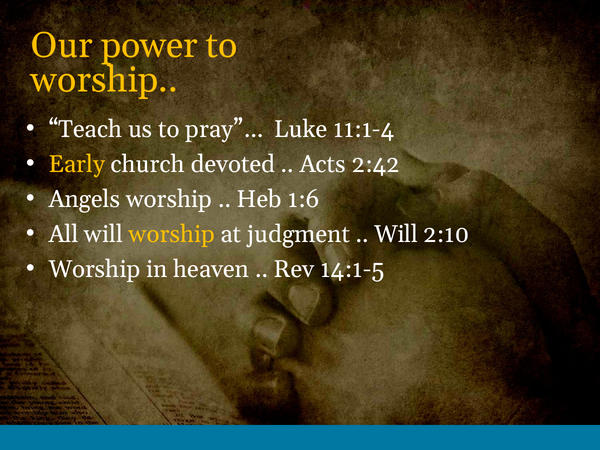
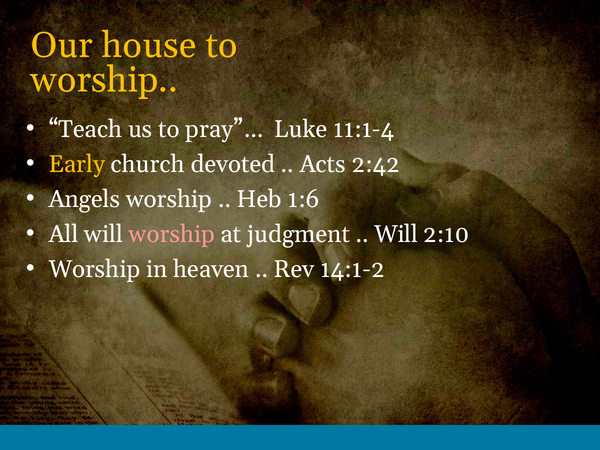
power: power -> house (149, 46)
worship colour: yellow -> pink (172, 234)
14:1-5: 14:1-5 -> 14:1-2 (352, 269)
